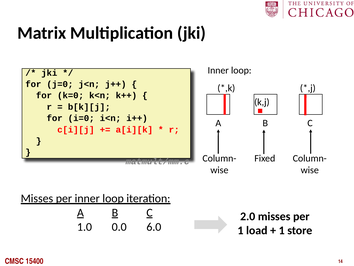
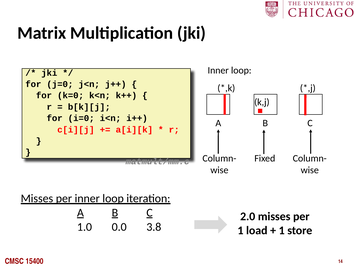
6.0: 6.0 -> 3.8 (154, 226)
